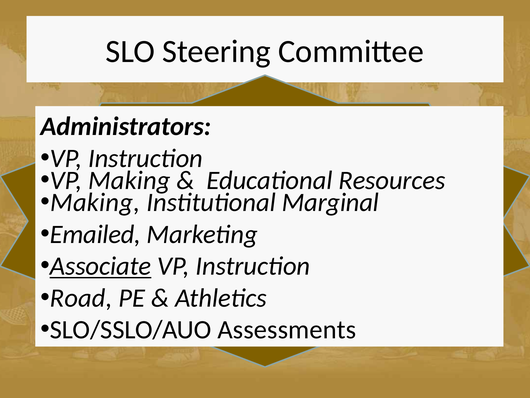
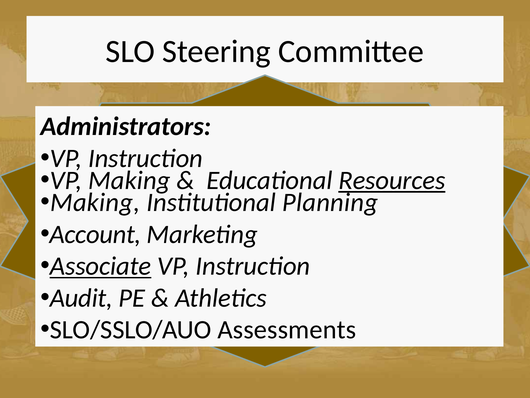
Resources underline: none -> present (392, 180)
Marginal: Marginal -> Planning (330, 202)
Emailed: Emailed -> Account (95, 234)
Road: Road -> Audit (81, 298)
